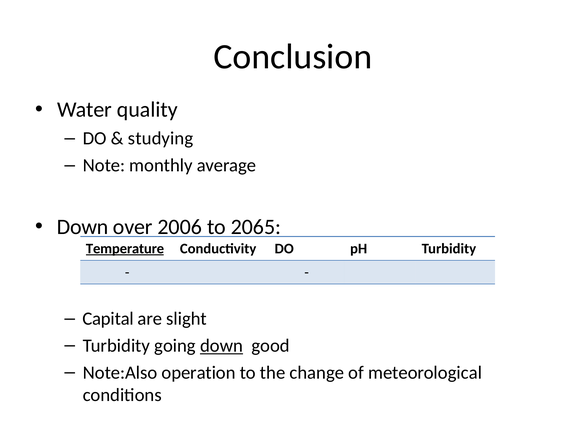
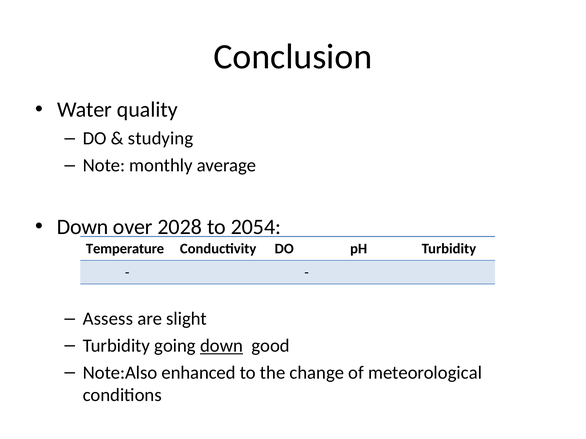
2006: 2006 -> 2028 (180, 227)
2065: 2065 -> 2054 (256, 227)
Temperature underline: present -> none (125, 249)
Capital: Capital -> Assess (108, 319)
operation: operation -> enhanced (199, 373)
